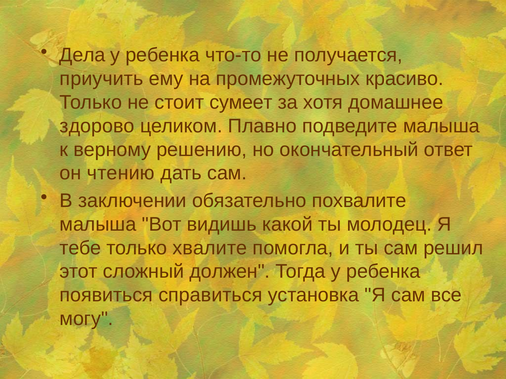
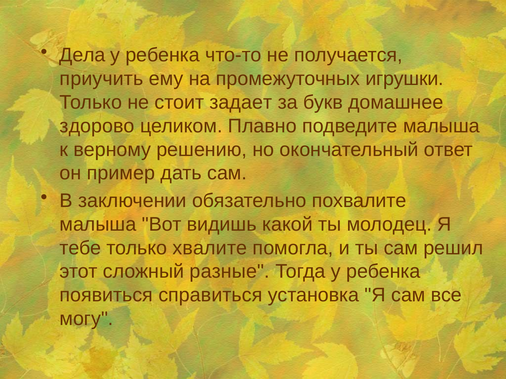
красиво: красиво -> игрушки (405, 79)
сумеет: сумеет -> задает (241, 102)
хотя: хотя -> букв (323, 102)
чтению: чтению -> пример (121, 173)
должен: должен -> разные (230, 272)
